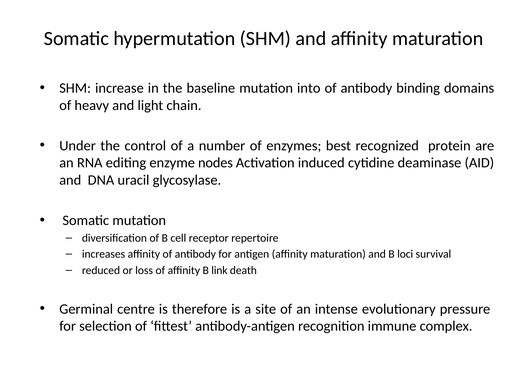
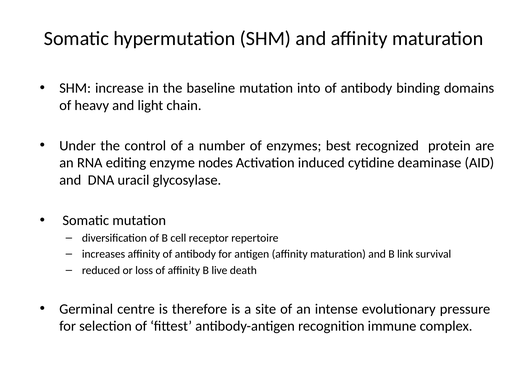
loci: loci -> link (405, 254)
link: link -> live (219, 271)
